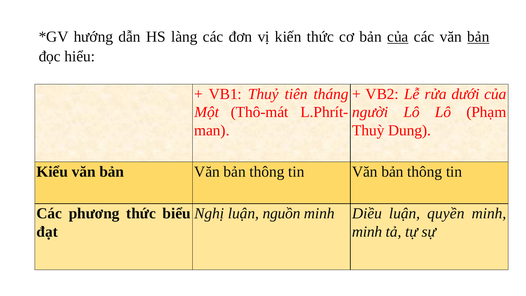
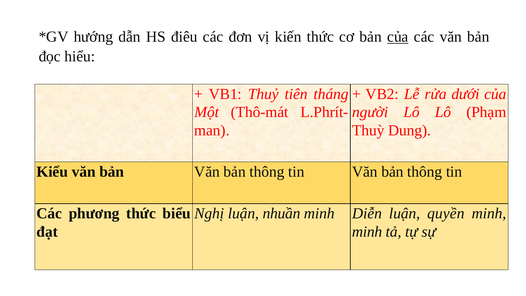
làng: làng -> điêu (184, 37)
bản underline: present -> none (478, 37)
nguồn: nguồn -> nhuần (281, 213)
Diều: Diều -> Diễn (367, 213)
